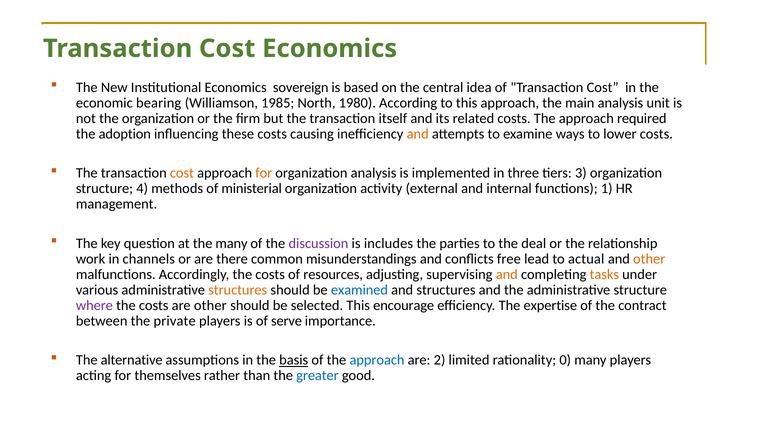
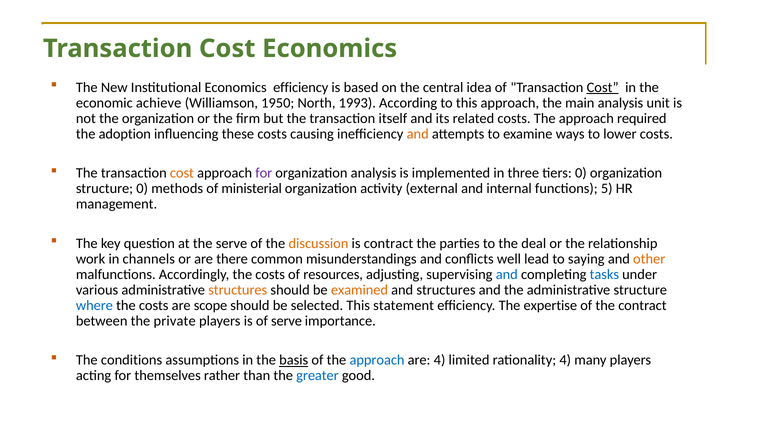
Economics sovereign: sovereign -> efficiency (301, 87)
Cost underline: none -> present (603, 87)
bearing: bearing -> achieve (159, 103)
1985: 1985 -> 1950 (278, 103)
1980: 1980 -> 1993 (357, 103)
for colour: orange -> purple (264, 173)
tiers 3: 3 -> 0 (581, 173)
structure 4: 4 -> 0 (142, 189)
1: 1 -> 5 (607, 189)
the many: many -> serve (231, 244)
discussion colour: purple -> orange (318, 244)
is includes: includes -> contract (389, 244)
free: free -> well (509, 259)
actual: actual -> saying (586, 259)
and colour: orange -> blue (507, 275)
tasks colour: orange -> blue (604, 275)
examined colour: blue -> orange (359, 290)
where colour: purple -> blue (94, 306)
are other: other -> scope (211, 306)
encourage: encourage -> statement (404, 306)
alternative: alternative -> conditions (132, 361)
are 2: 2 -> 4 (440, 361)
rationality 0: 0 -> 4 (565, 361)
